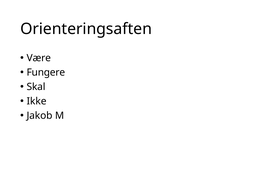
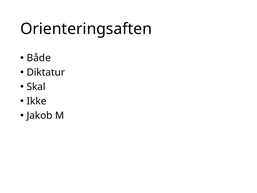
Være: Være -> Både (39, 58)
Fungere: Fungere -> Diktatur (46, 72)
